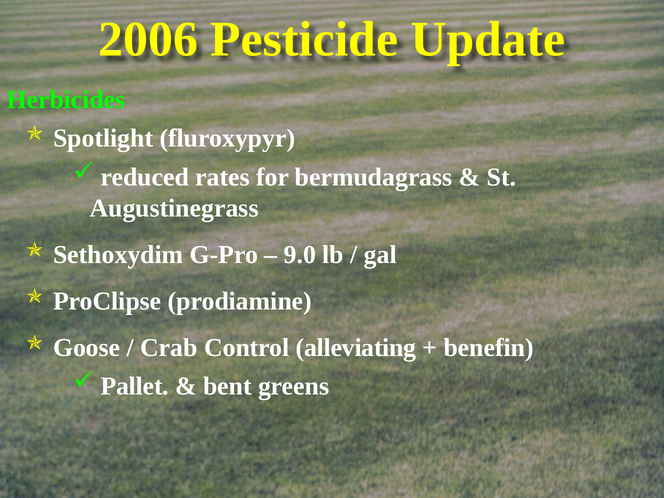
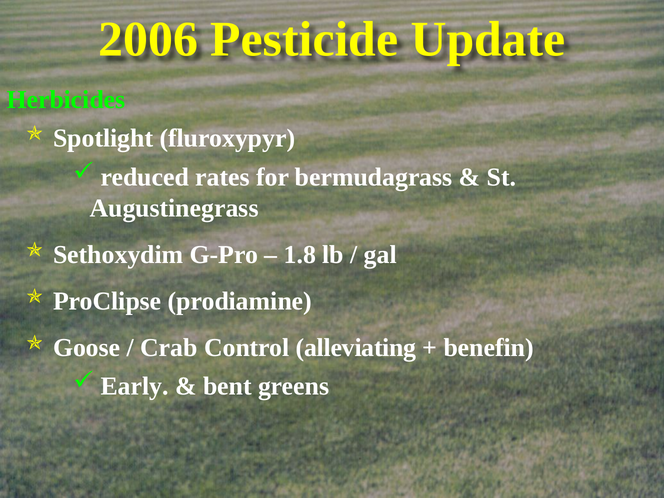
9.0: 9.0 -> 1.8 (300, 255)
Pallet: Pallet -> Early (135, 386)
